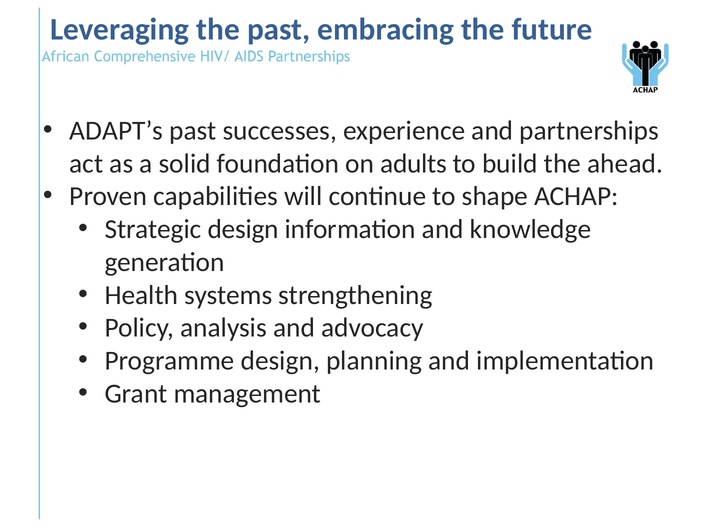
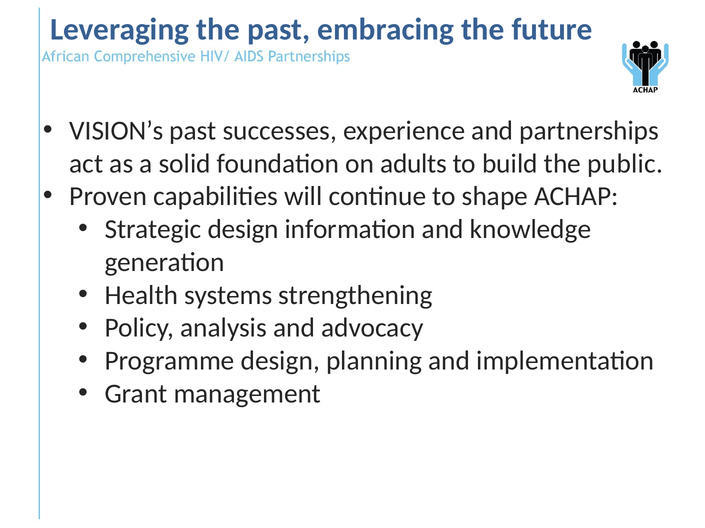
ADAPT’s: ADAPT’s -> VISION’s (116, 131)
ahead: ahead -> public (625, 164)
